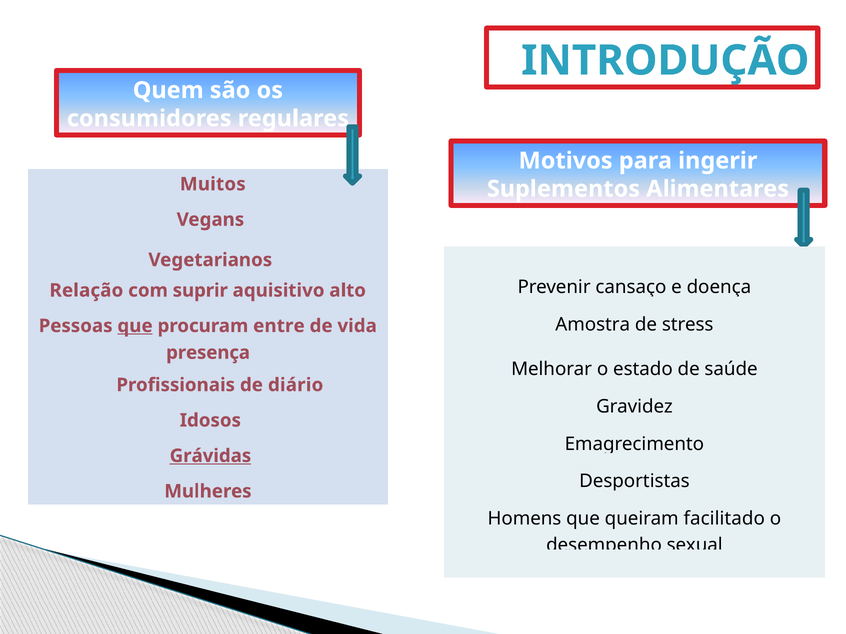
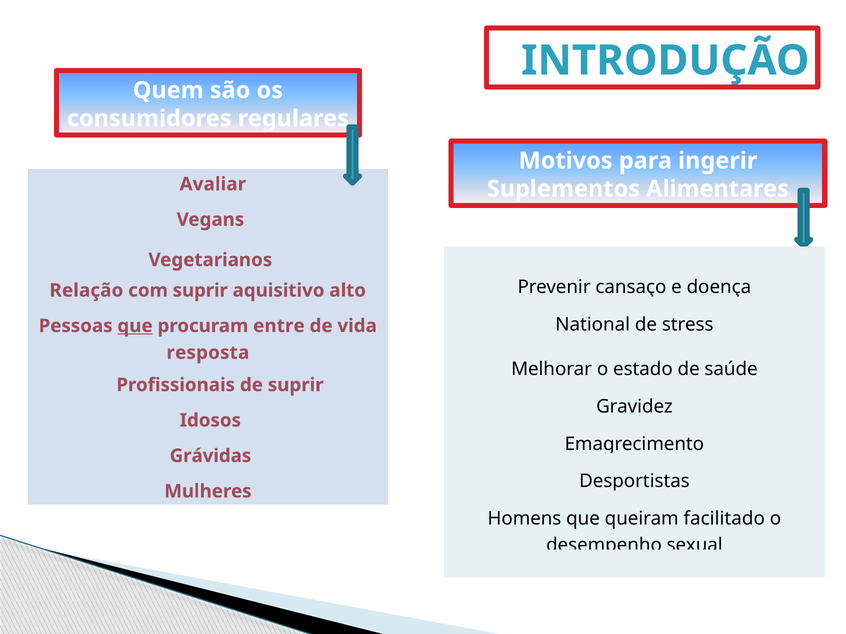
Muitos: Muitos -> Avaliar (213, 184)
Amostra: Amostra -> National (593, 325)
presença: presença -> resposta (208, 353)
de diário: diário -> suprir (296, 385)
Grávidas underline: present -> none (210, 456)
